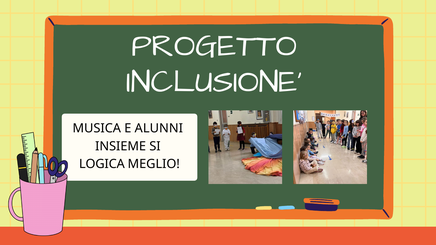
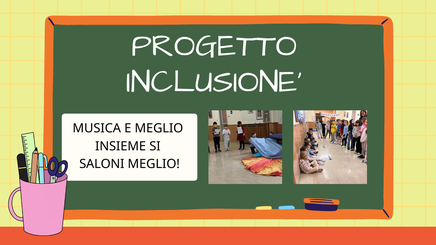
E ALUNNI: ALUNNI -> MEGLIO (159, 129)
LOGICA: LOGICA -> SALONI (102, 164)
